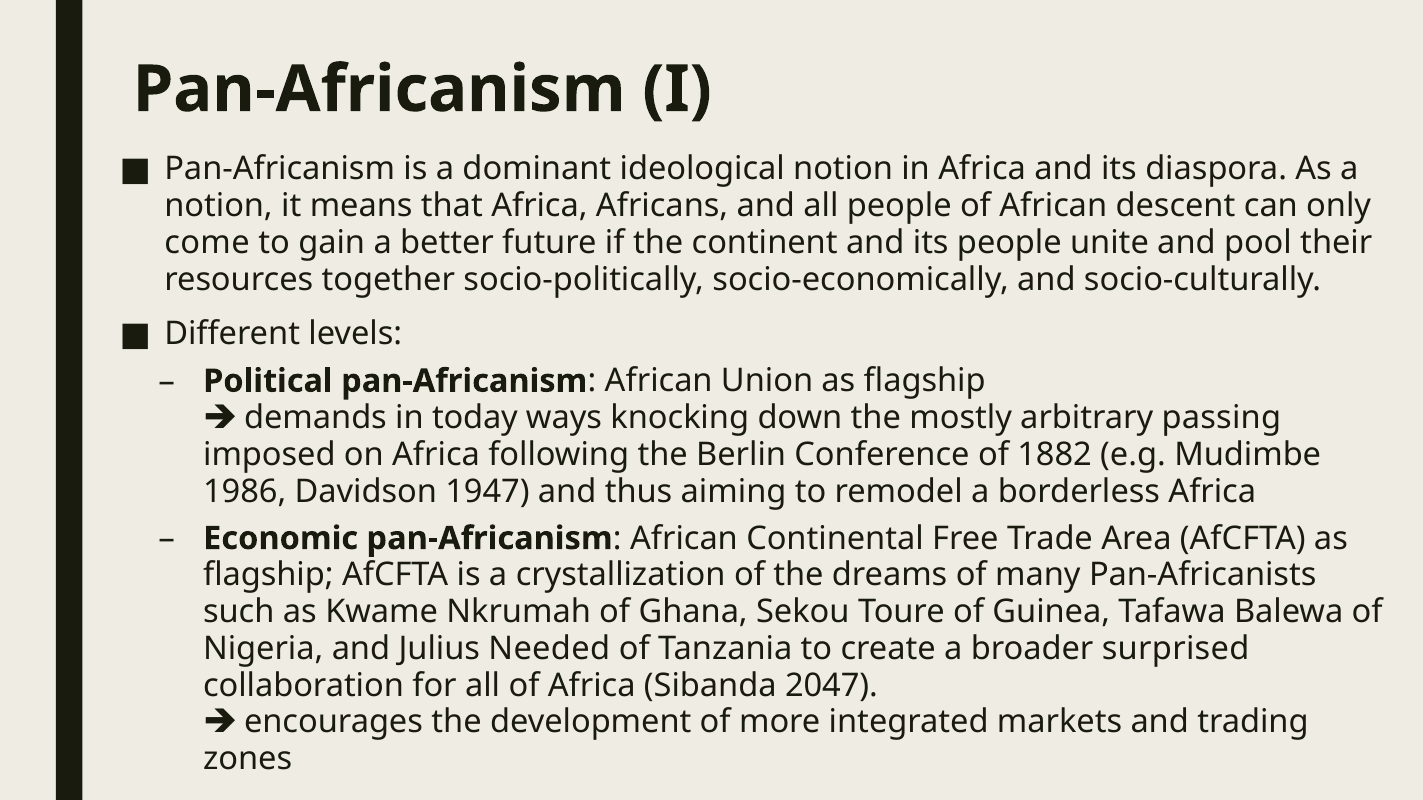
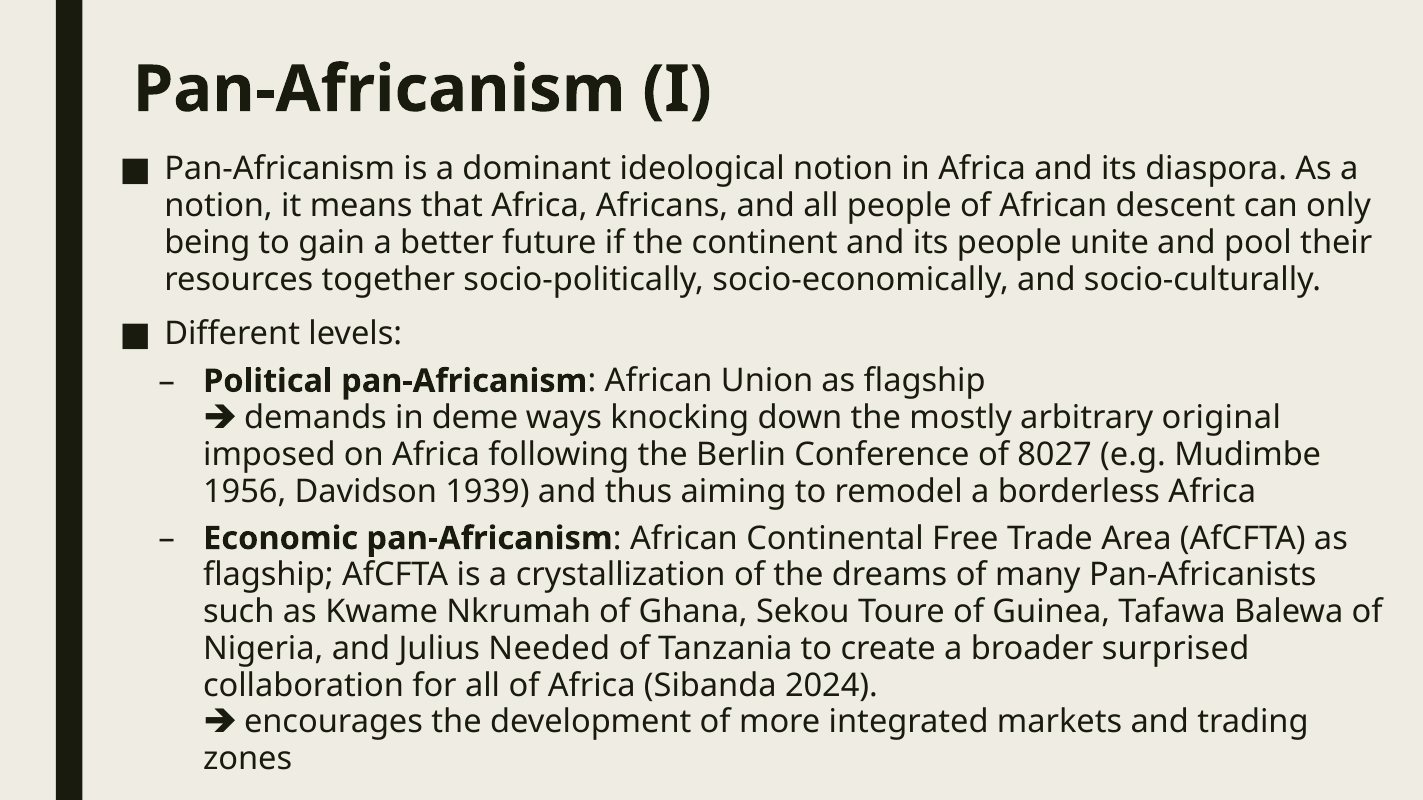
come: come -> being (207, 243)
today: today -> deme (475, 418)
passing: passing -> original (1221, 418)
1882: 1882 -> 8027 (1055, 455)
1986: 1986 -> 1956 (245, 492)
1947: 1947 -> 1939 (488, 492)
2047: 2047 -> 2024 (831, 686)
